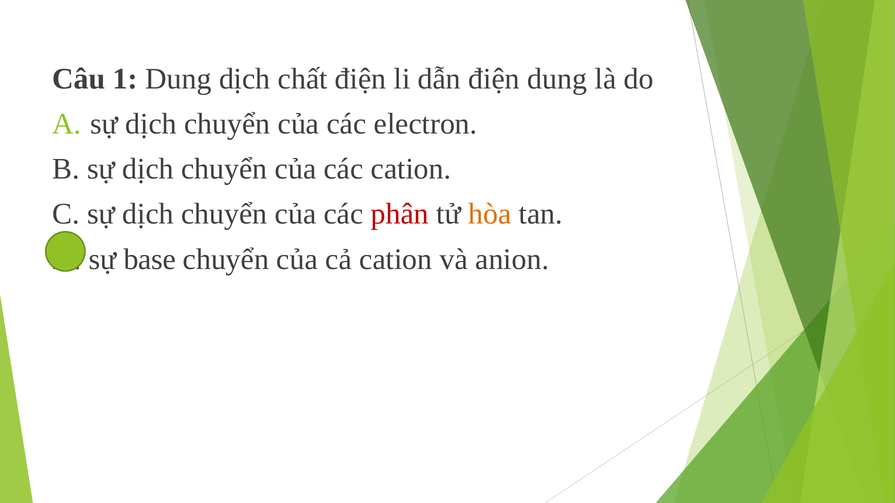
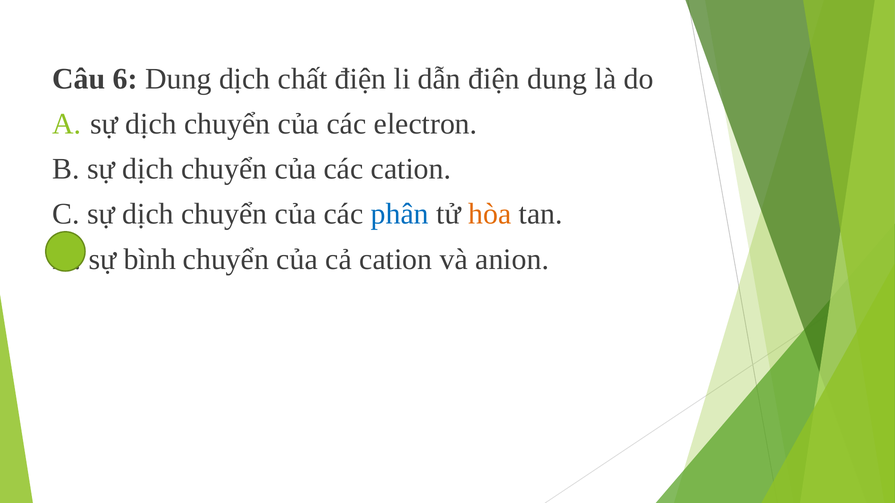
1: 1 -> 6 (125, 79)
phân colour: red -> blue (400, 214)
base: base -> bình (150, 259)
